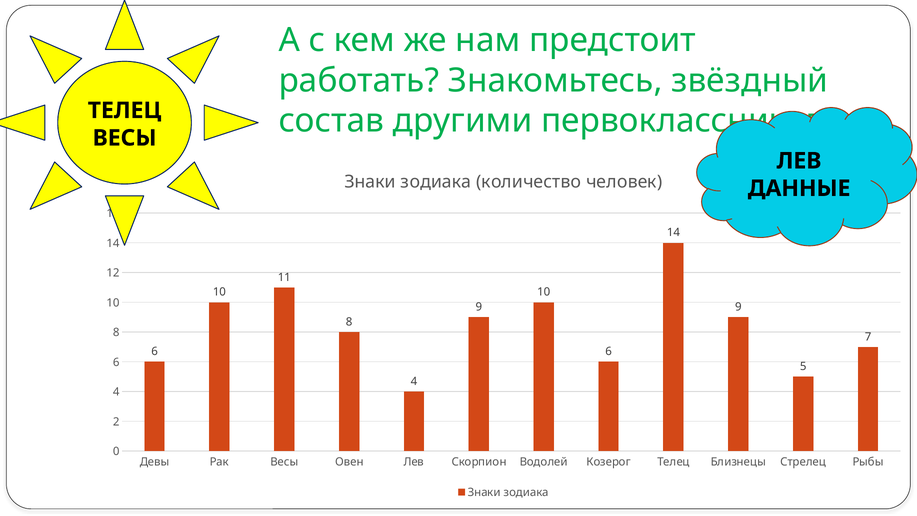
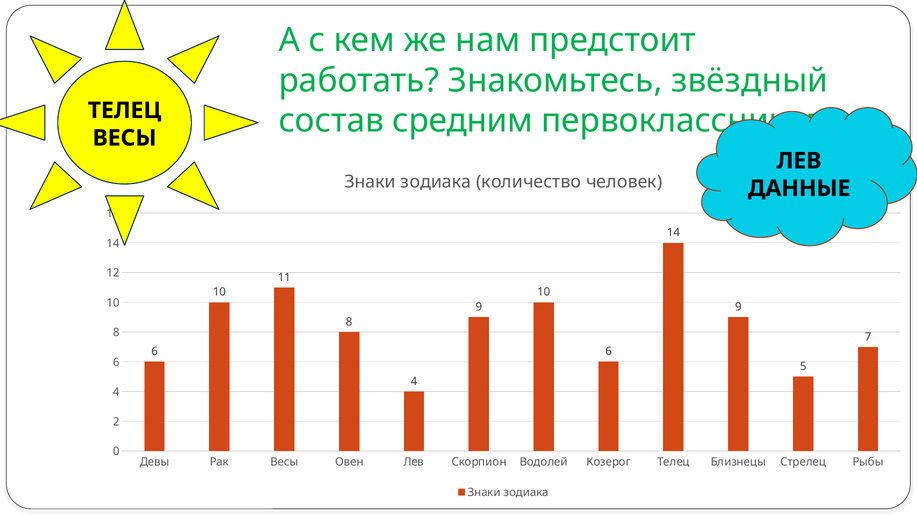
другими: другими -> средним (463, 121)
